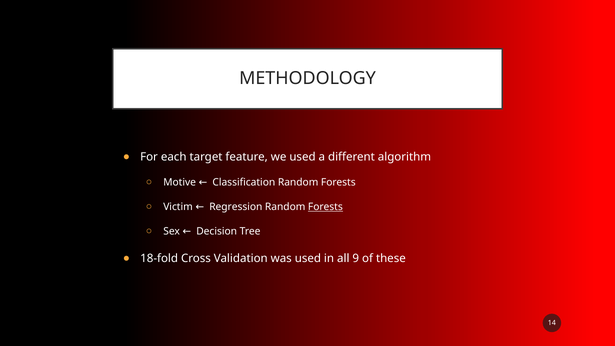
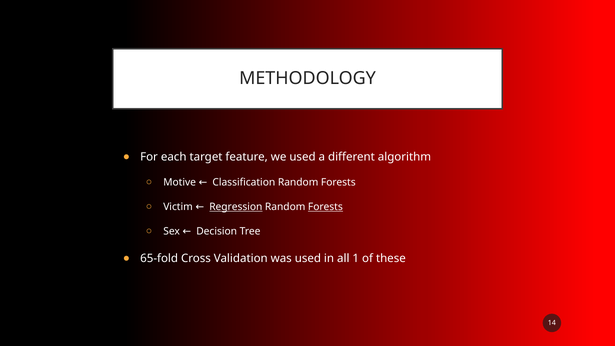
Regression underline: none -> present (236, 207)
18-fold: 18-fold -> 65-fold (159, 258)
9: 9 -> 1 (356, 258)
